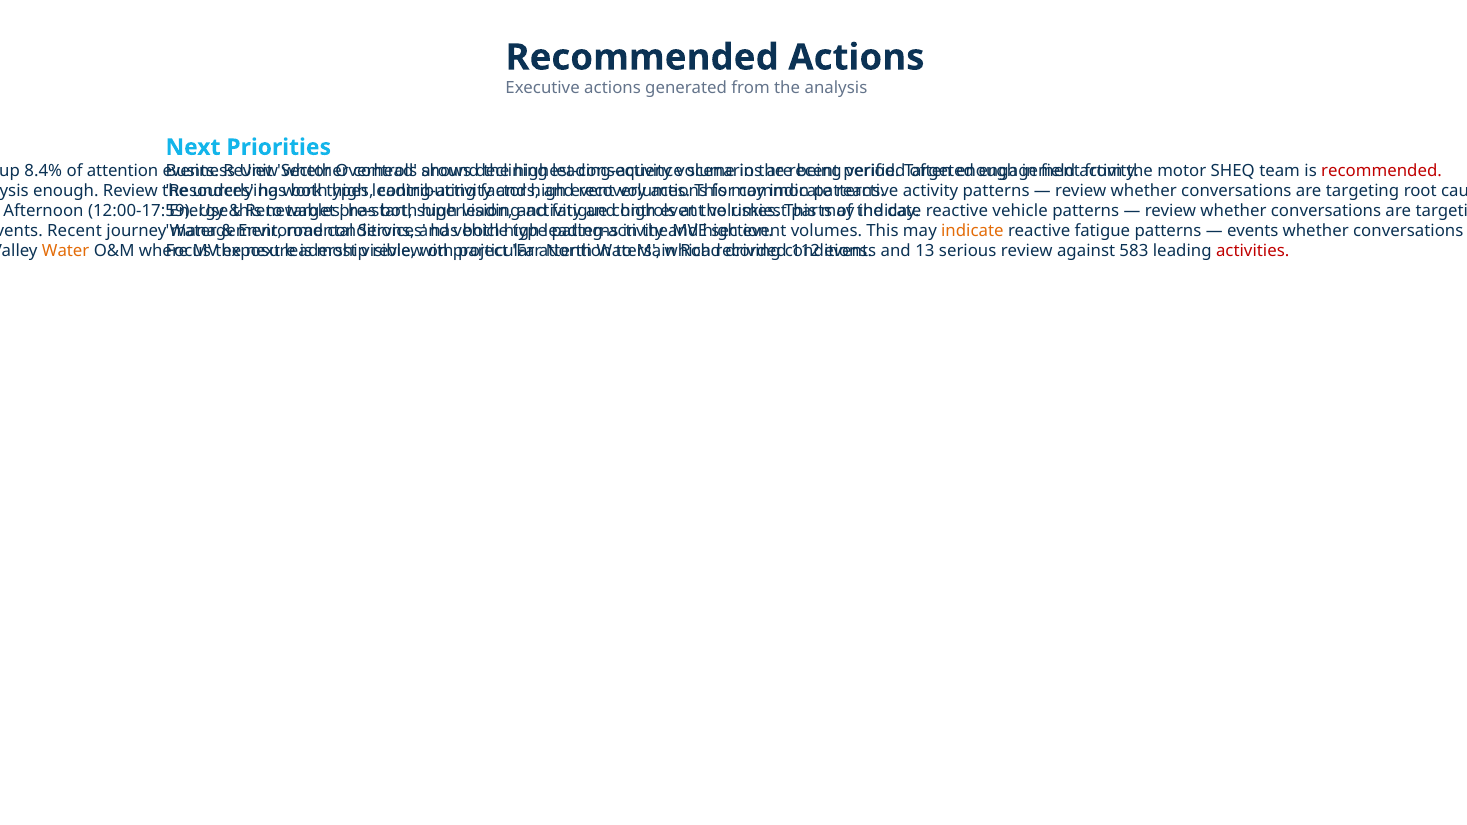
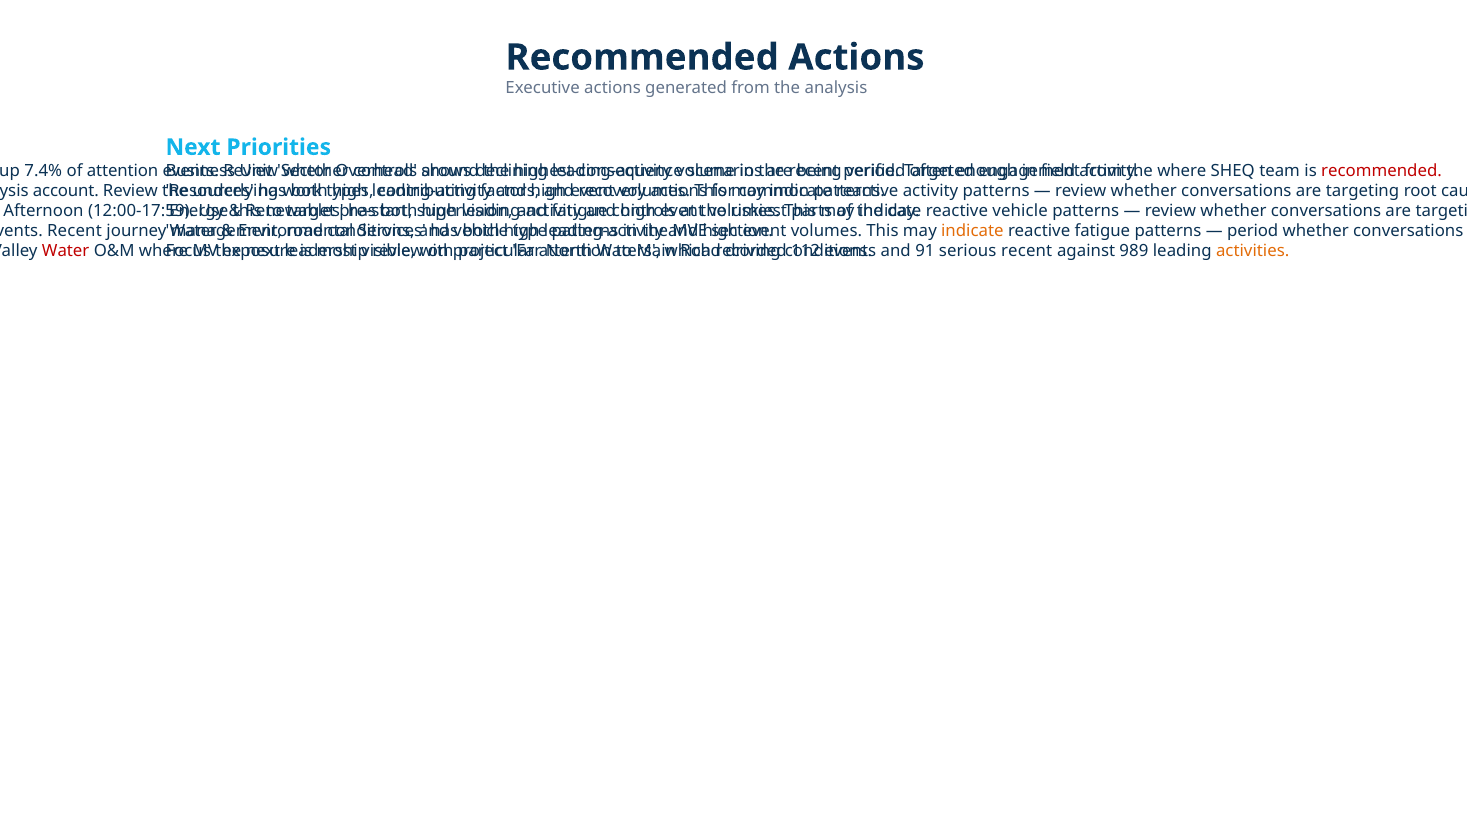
8.4%: 8.4% -> 7.4% (43, 171)
motor: motor -> where (1182, 171)
enough: enough -> account (66, 191)
events: events -> period (1253, 231)
Water colour: orange -> red (66, 251)
13: 13 -> 91 (925, 251)
serious review: review -> recent (1027, 251)
583: 583 -> 989 (1134, 251)
activities colour: red -> orange (1253, 251)
